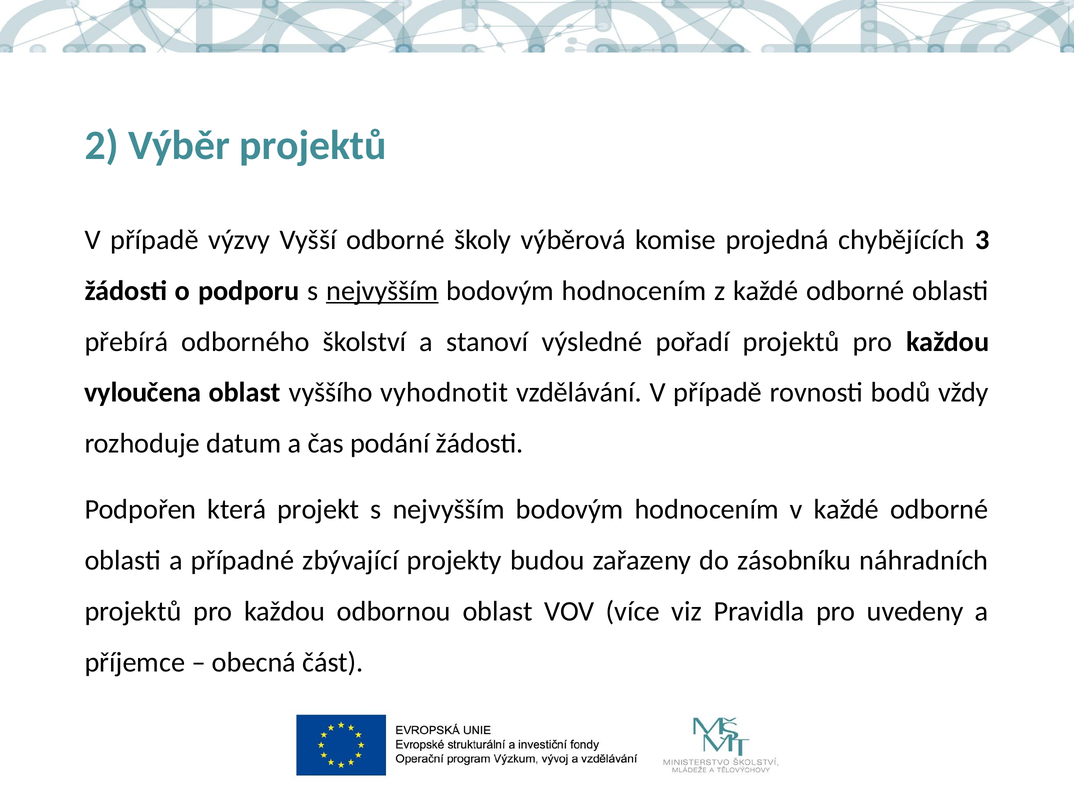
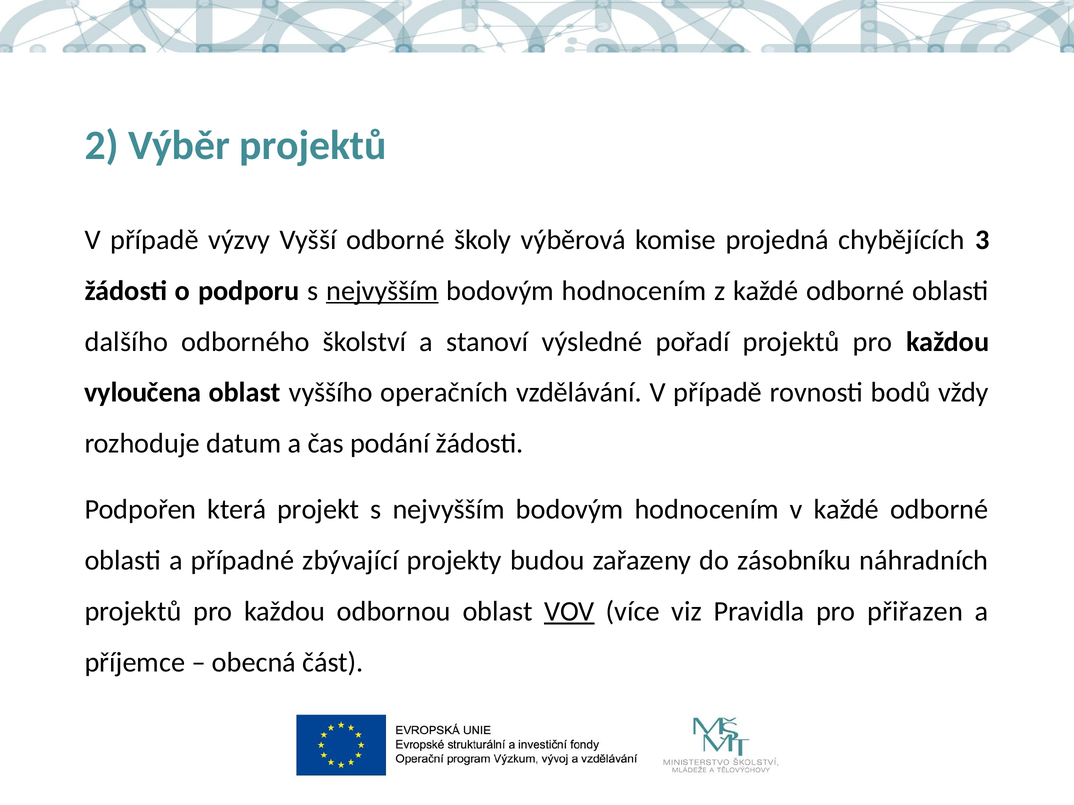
přebírá: přebírá -> dalšího (126, 342)
vyhodnotit: vyhodnotit -> operačních (444, 393)
VOV underline: none -> present (569, 612)
uvedeny: uvedeny -> přiřazen (915, 612)
